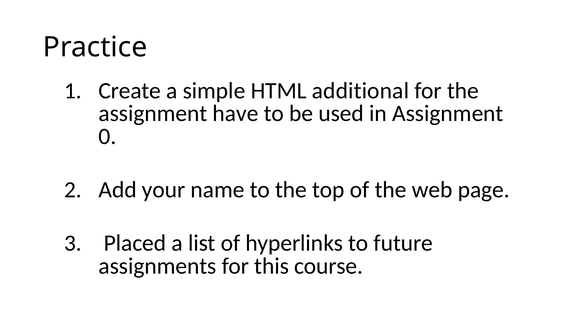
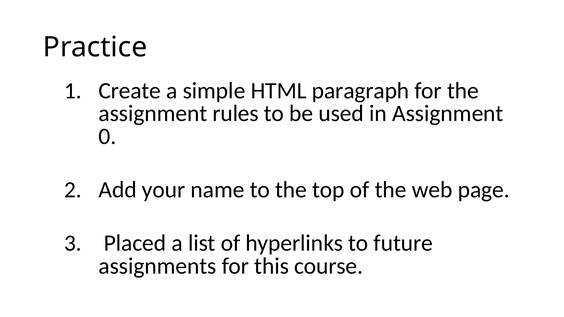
additional: additional -> paragraph (361, 91)
have: have -> rules (236, 114)
